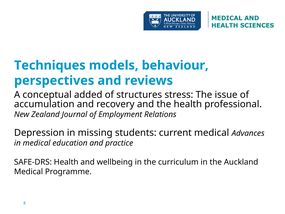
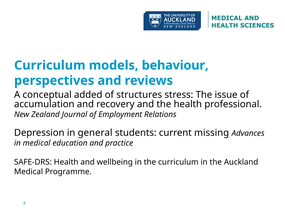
Techniques: Techniques -> Curriculum (50, 65)
missing: missing -> general (95, 133)
current medical: medical -> missing (212, 133)
